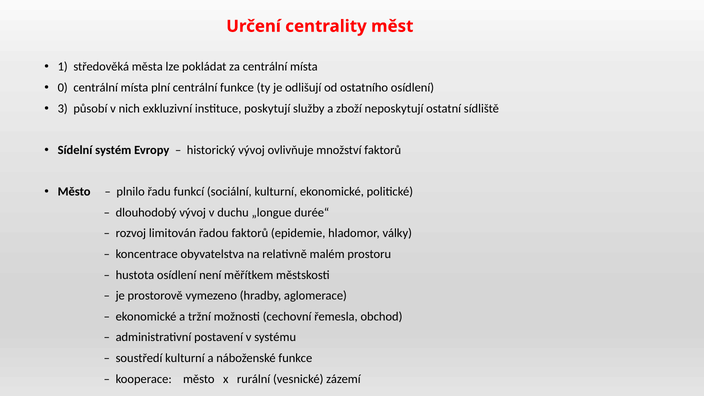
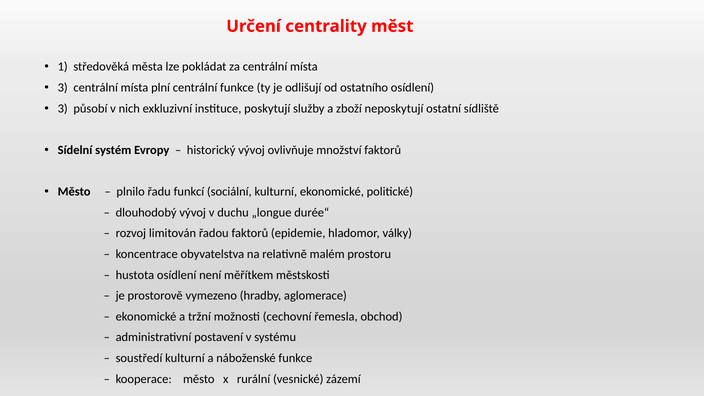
0: 0 -> 3 (63, 88)
